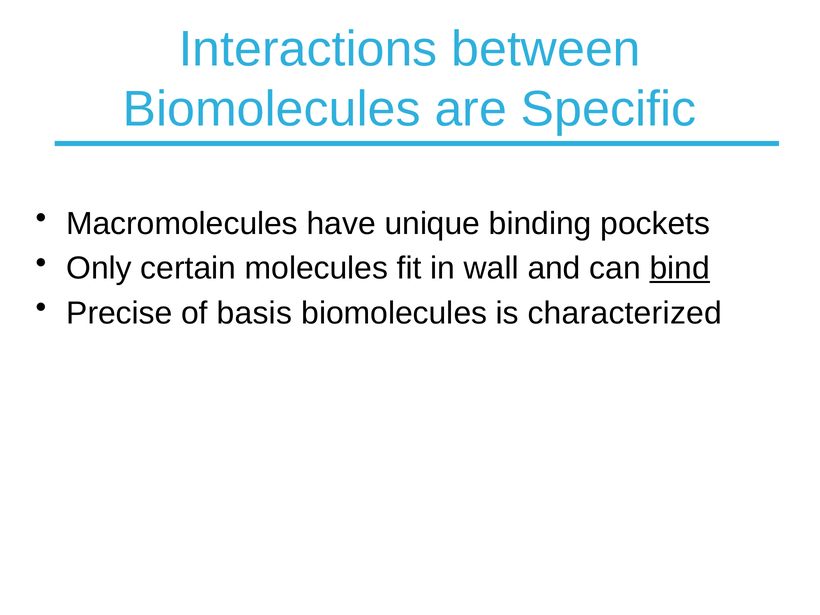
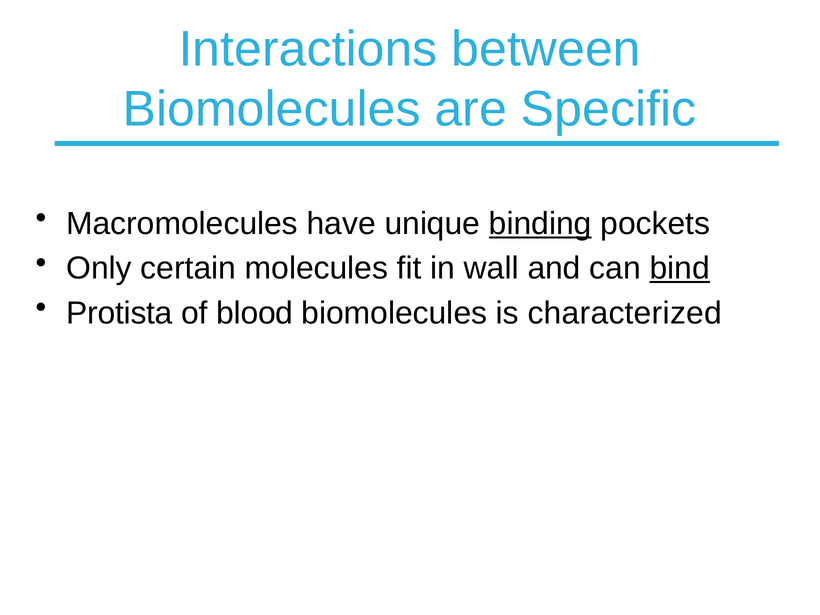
binding underline: none -> present (540, 224)
Precise: Precise -> Protista (119, 313)
basis: basis -> blood (255, 313)
